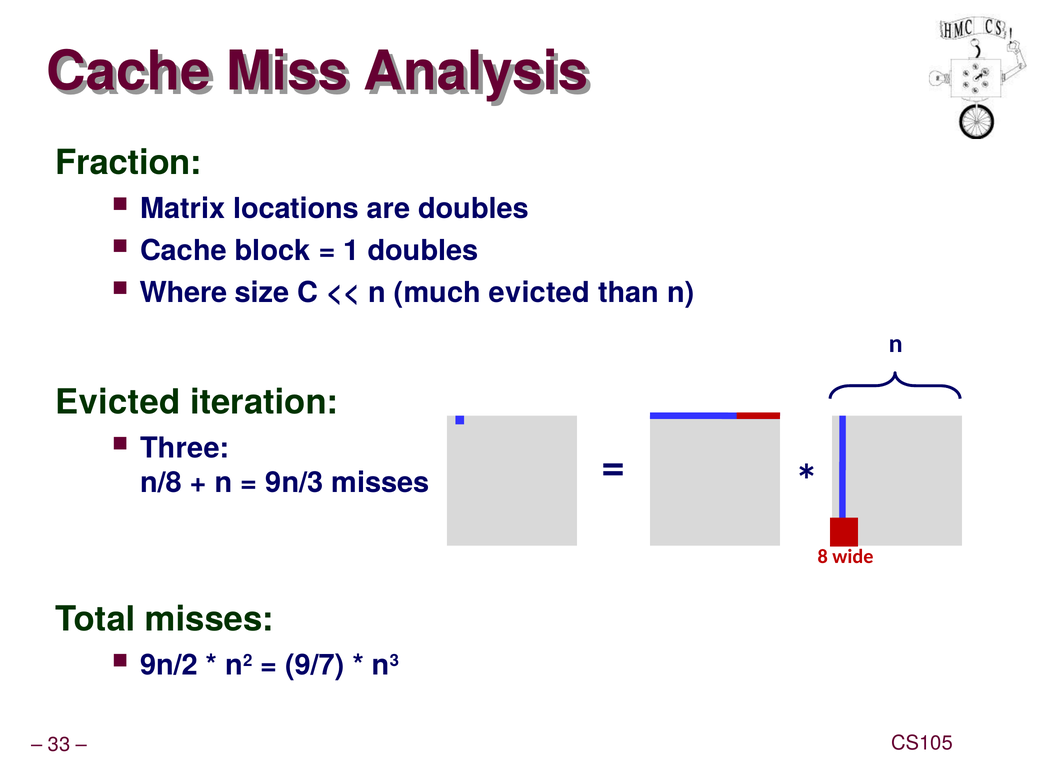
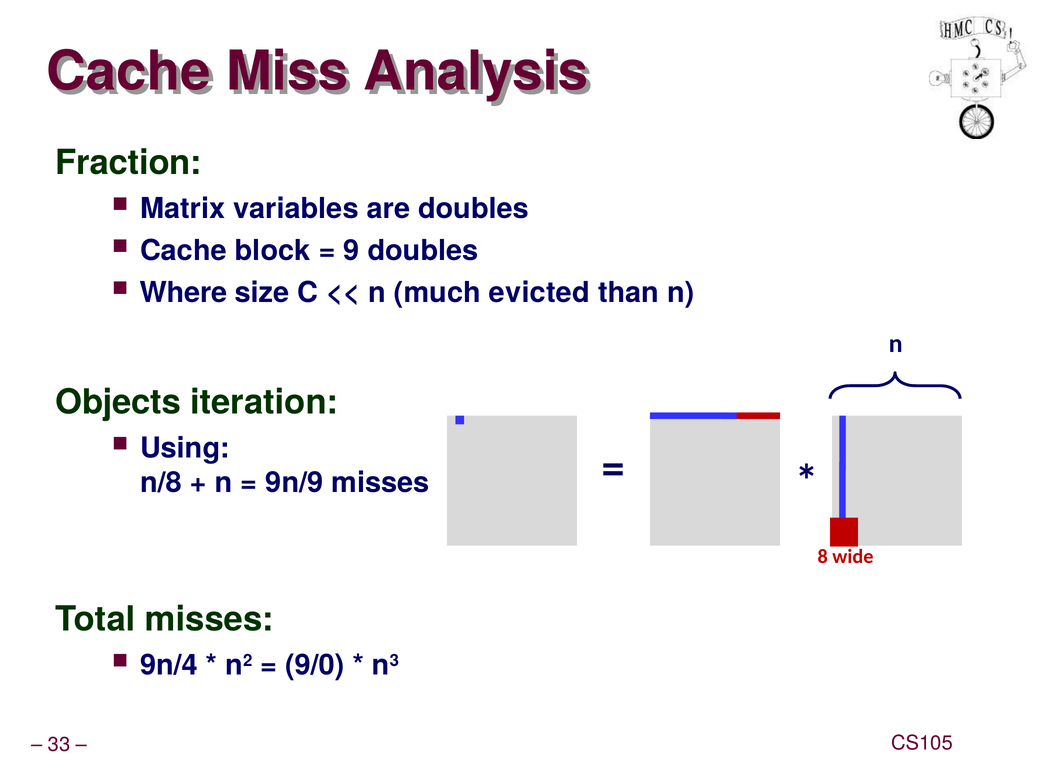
locations: locations -> variables (296, 209)
1: 1 -> 9 (352, 251)
Evicted: Evicted -> Objects (118, 402)
Three: Three -> Using (185, 448)
9n/3: 9n/3 -> 9n/9 (294, 483)
9n/2: 9n/2 -> 9n/4 (169, 665)
9/7: 9/7 -> 9/0 (315, 665)
